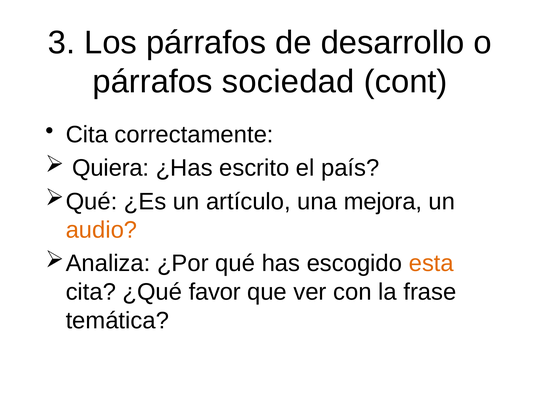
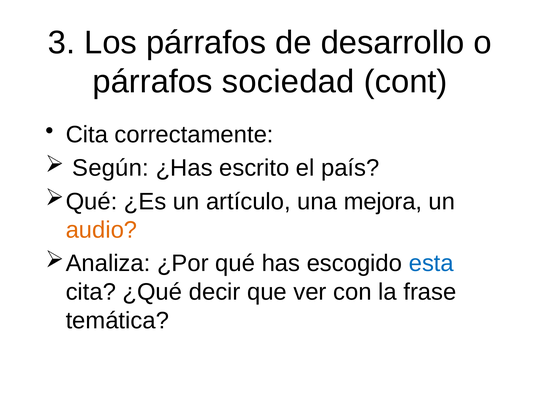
Quiera: Quiera -> Según (111, 168)
esta colour: orange -> blue (431, 263)
favor: favor -> decir (215, 292)
